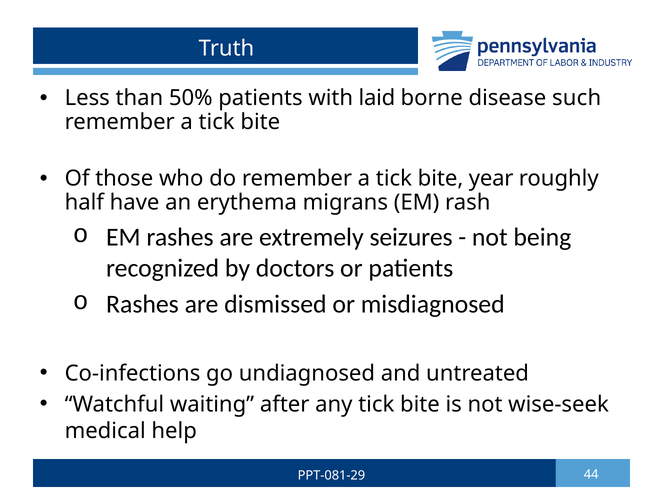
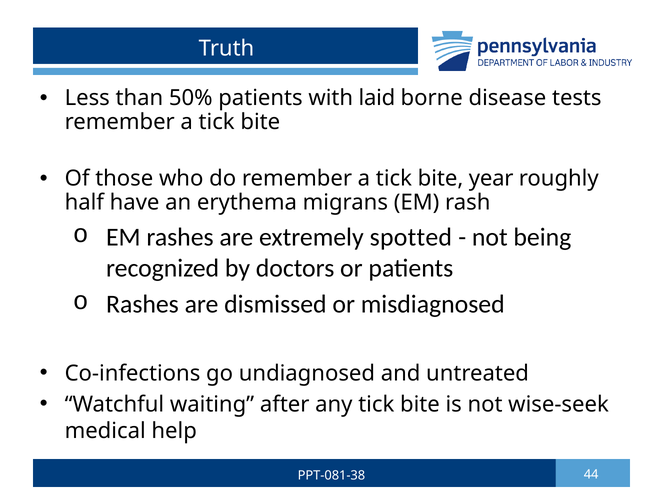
such: such -> tests (577, 98)
seizures: seizures -> spotted (411, 237)
PPT-081-29: PPT-081-29 -> PPT-081-38 (331, 475)
